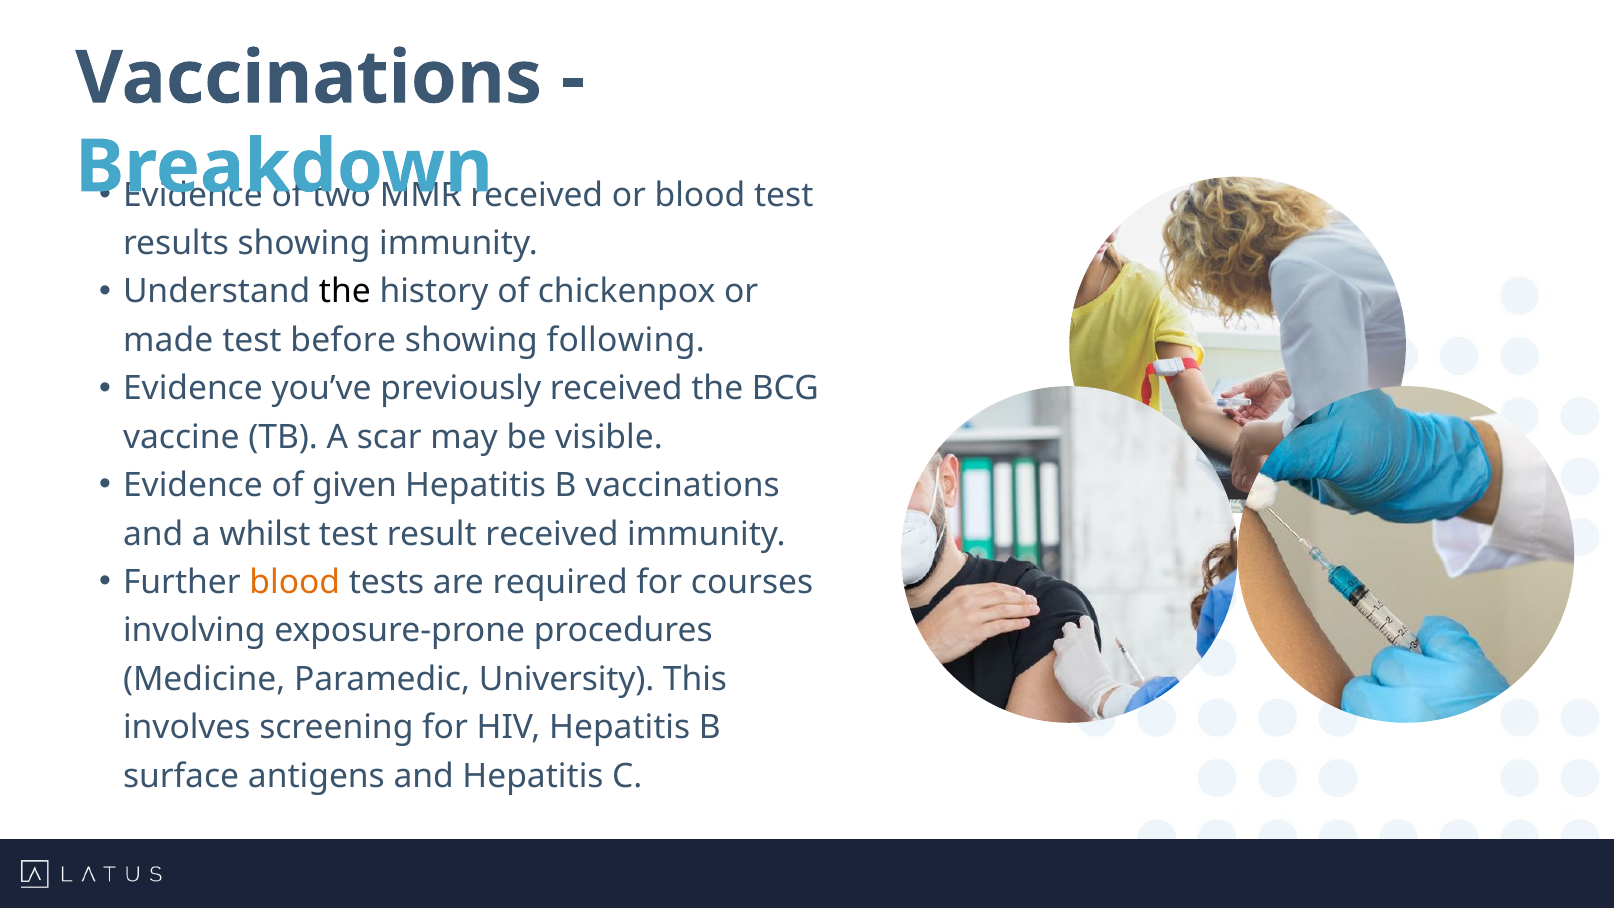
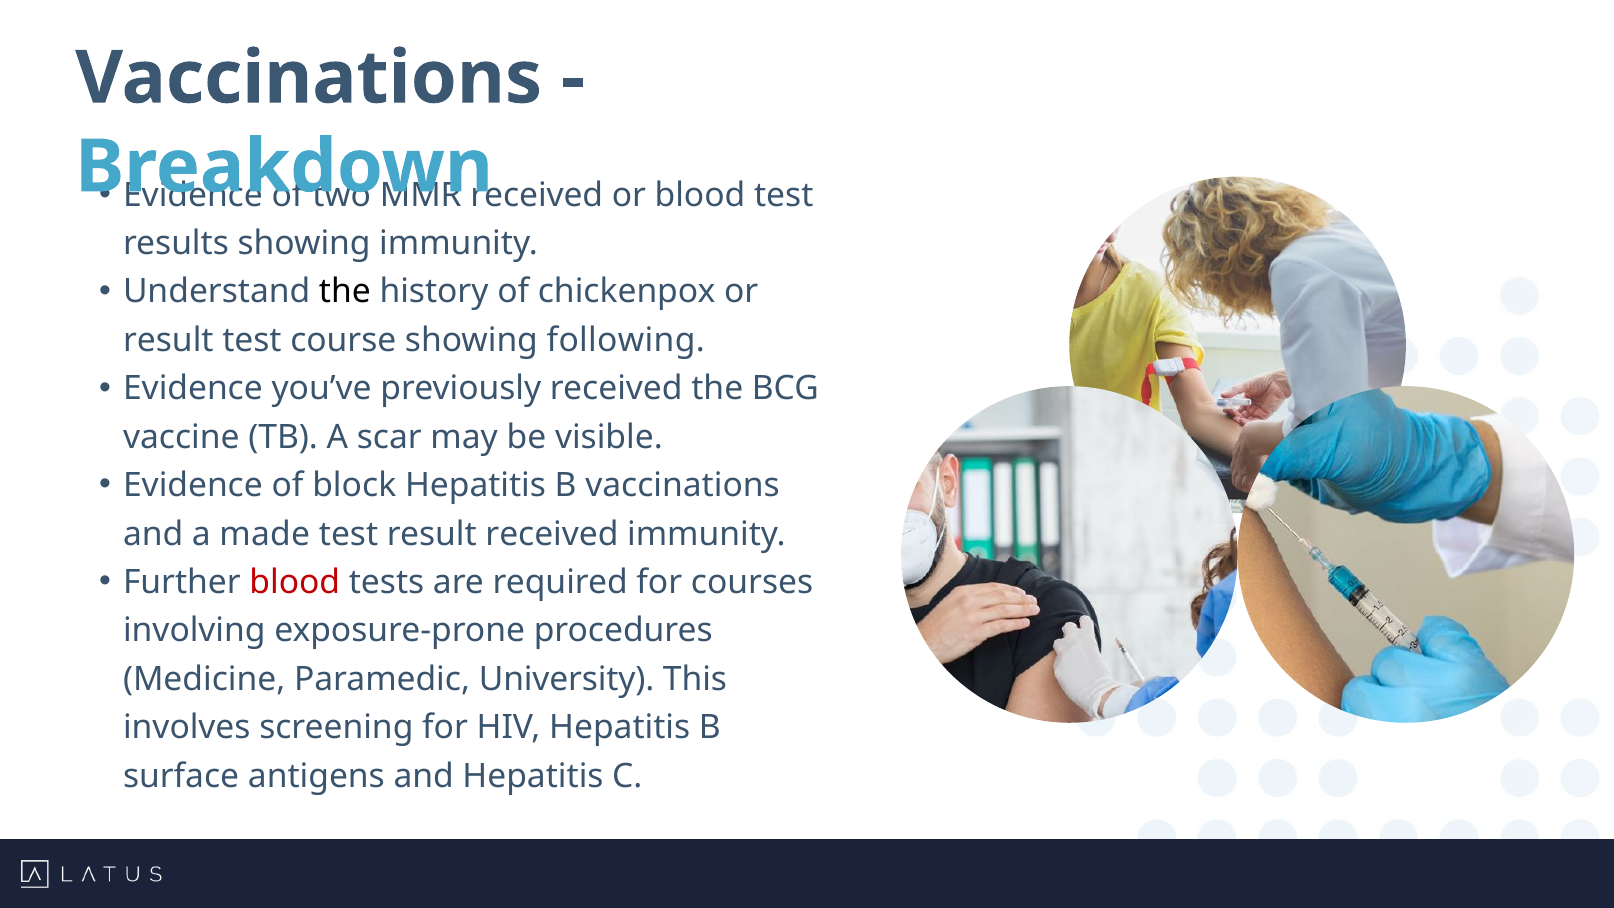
made: made -> result (168, 340)
before: before -> course (343, 340)
given: given -> block (354, 486)
whilst: whilst -> made (265, 534)
blood colour: orange -> red (295, 582)
